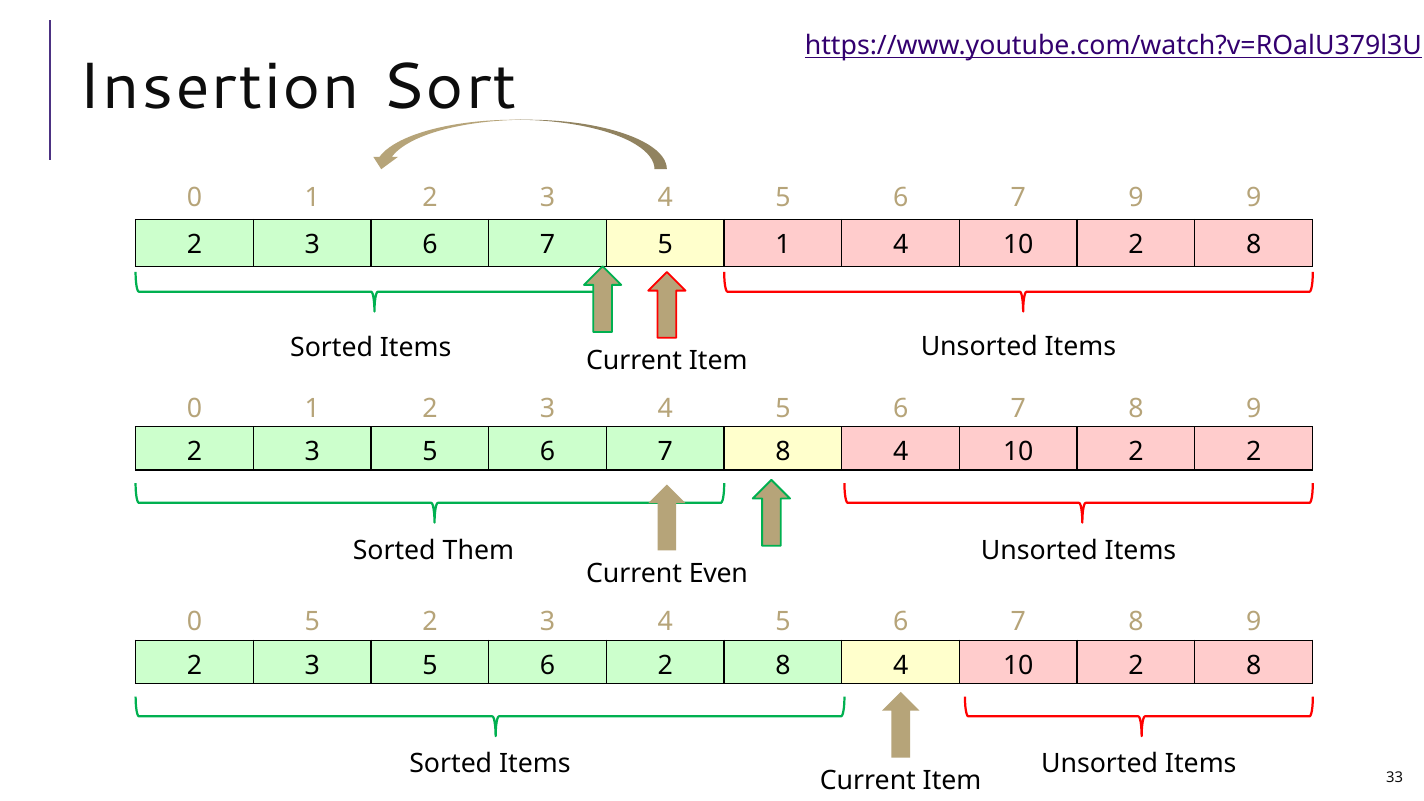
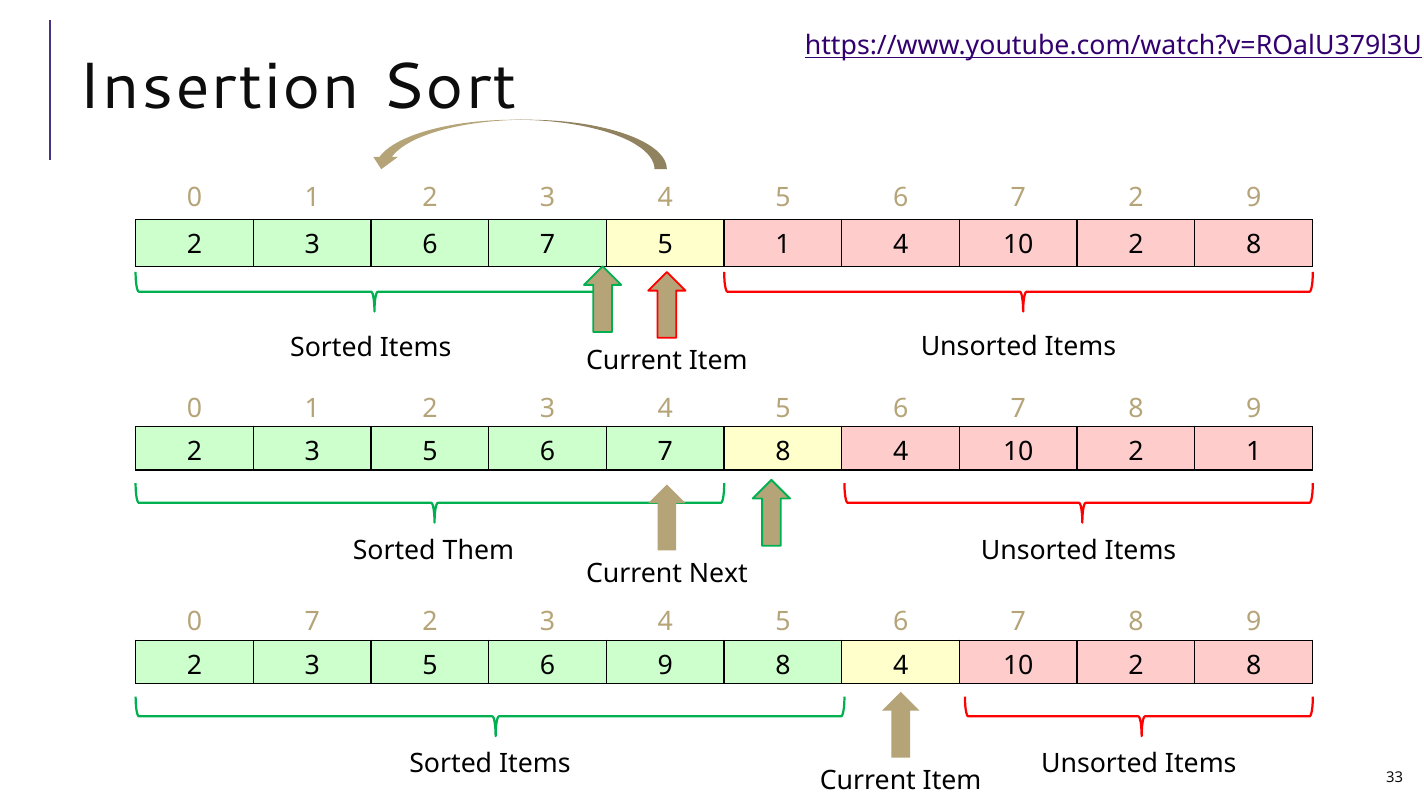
6 7 9: 9 -> 2 (1136, 197)
2 2: 2 -> 1 (1254, 452)
Even: Even -> Next (718, 573)
0 5: 5 -> 7 (312, 622)
6 2: 2 -> 9 (665, 665)
